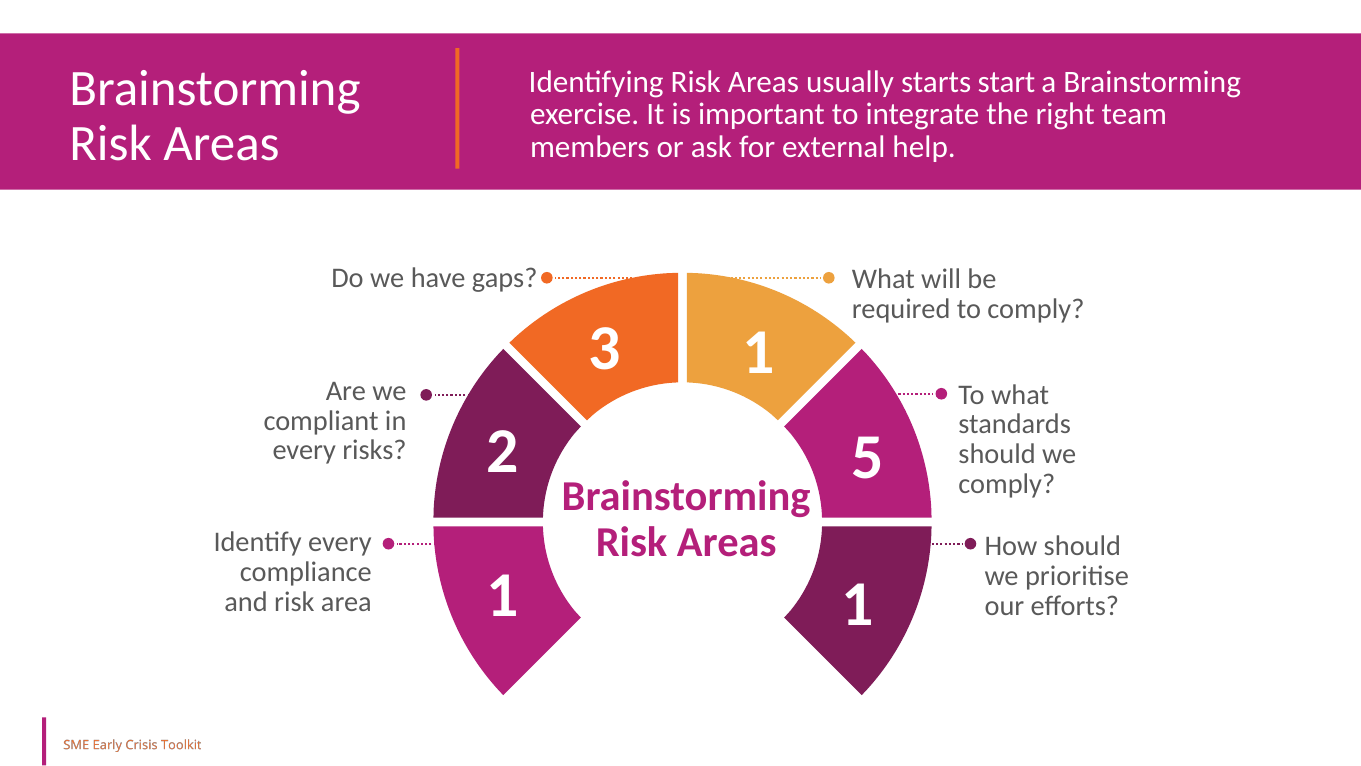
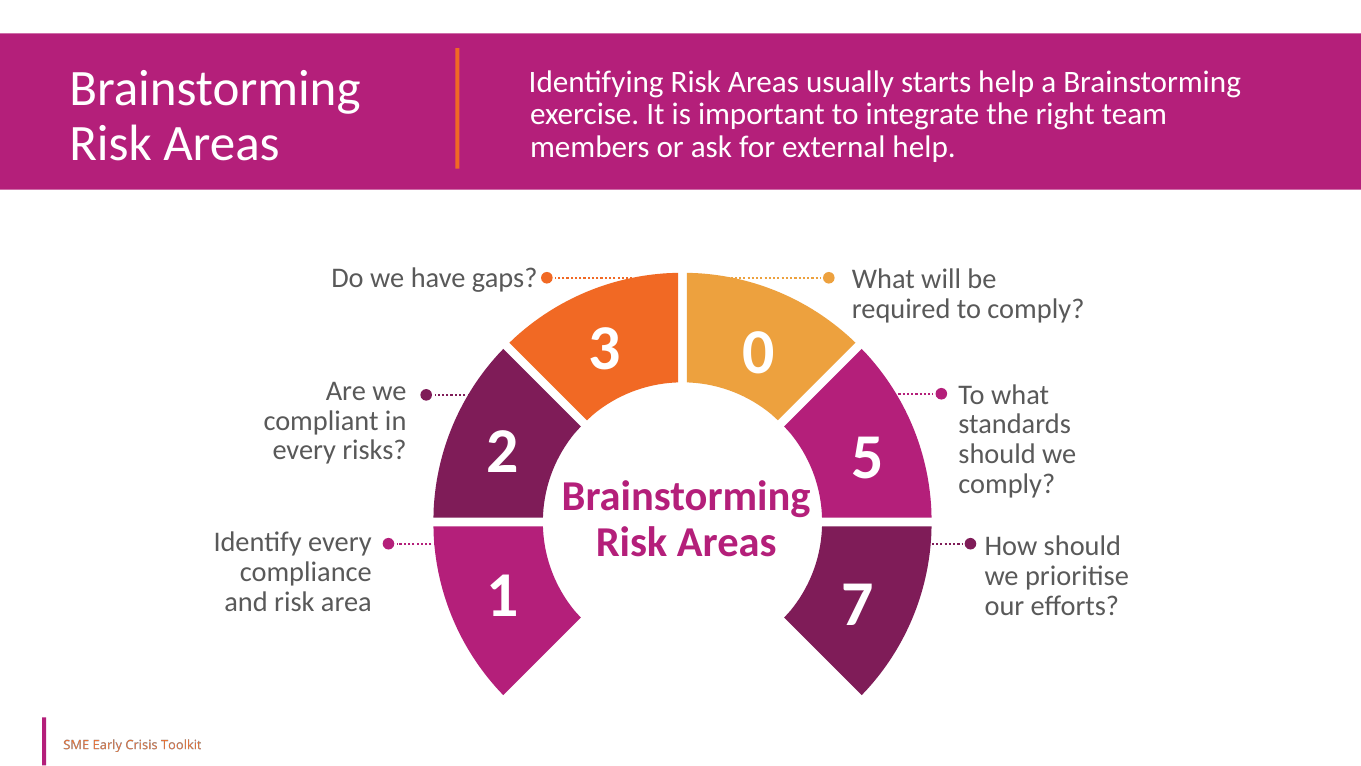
starts start: start -> help (1006, 82)
3 1: 1 -> 0 (759, 352)
1 1: 1 -> 7 (858, 604)
